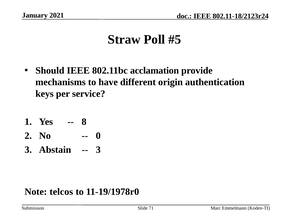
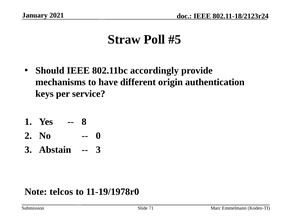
acclamation: acclamation -> accordingly (154, 71)
